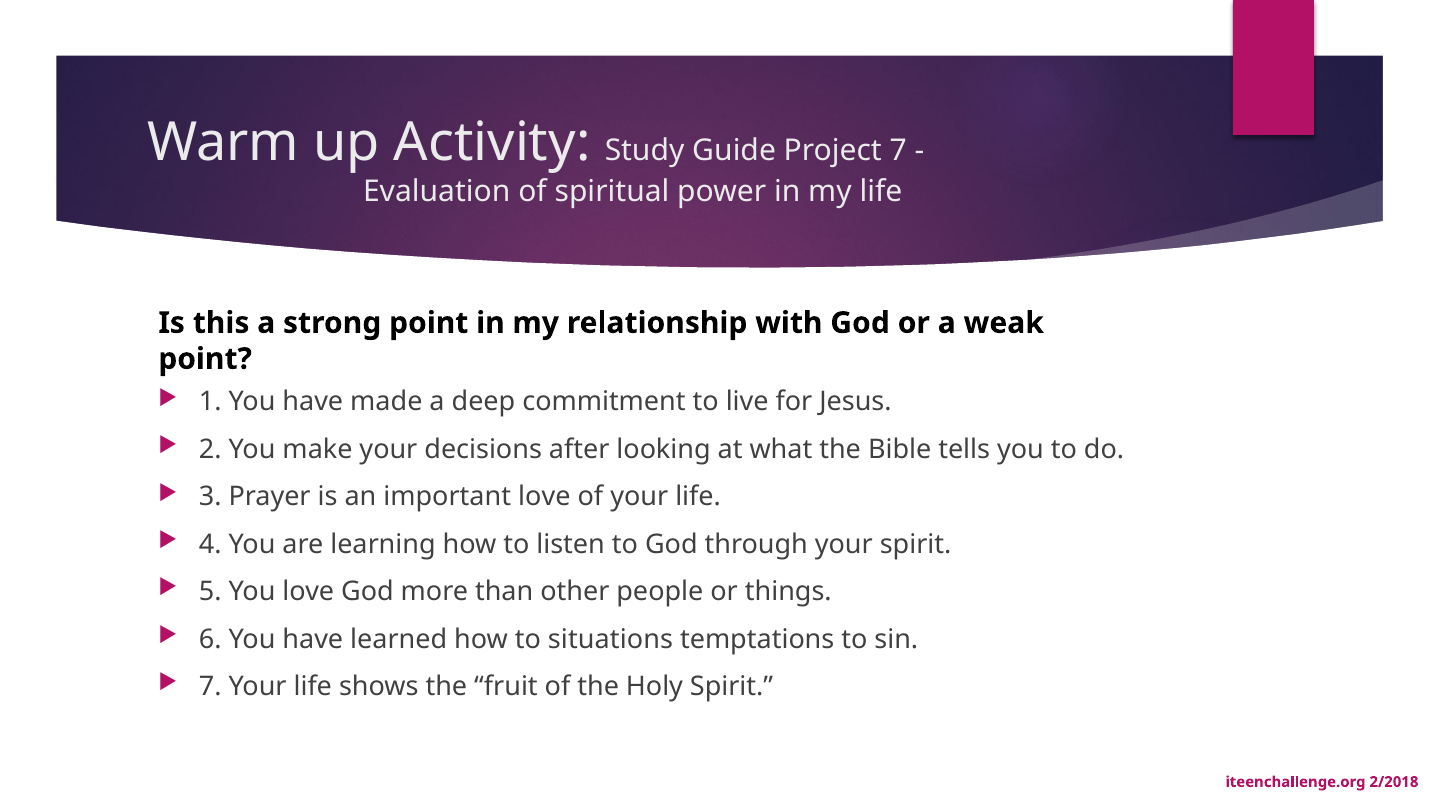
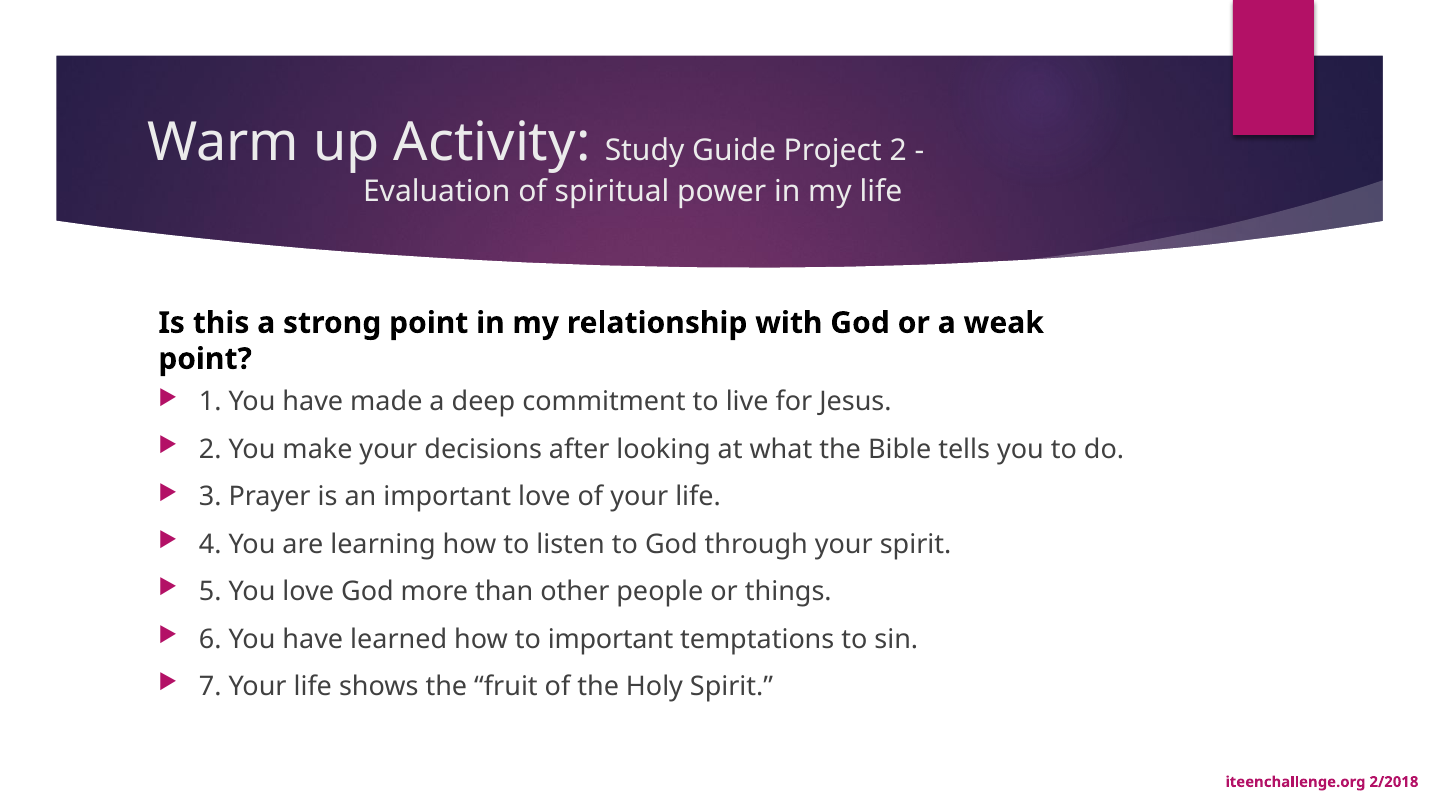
Project 7: 7 -> 2 (898, 150)
to situations: situations -> important (611, 639)
